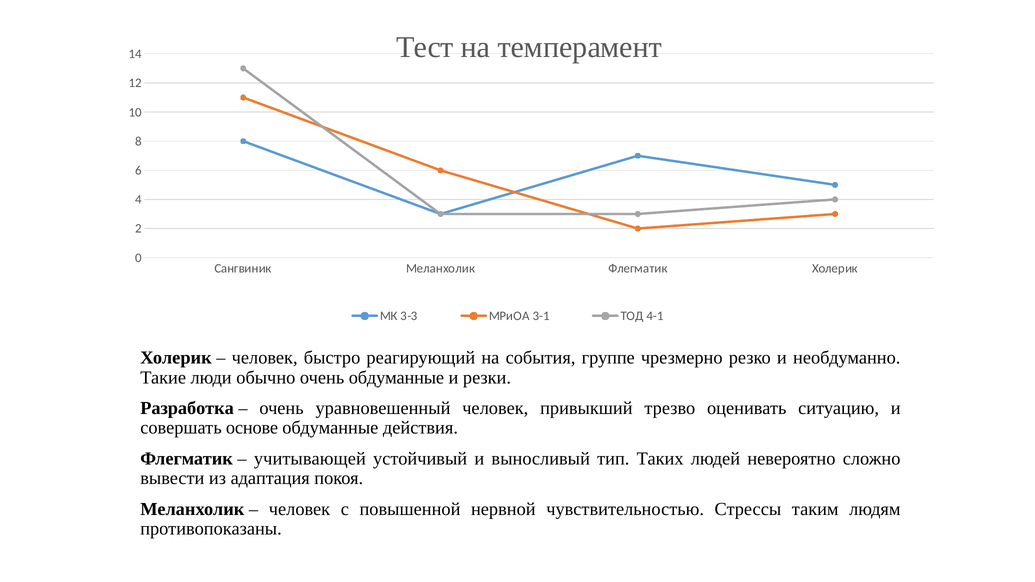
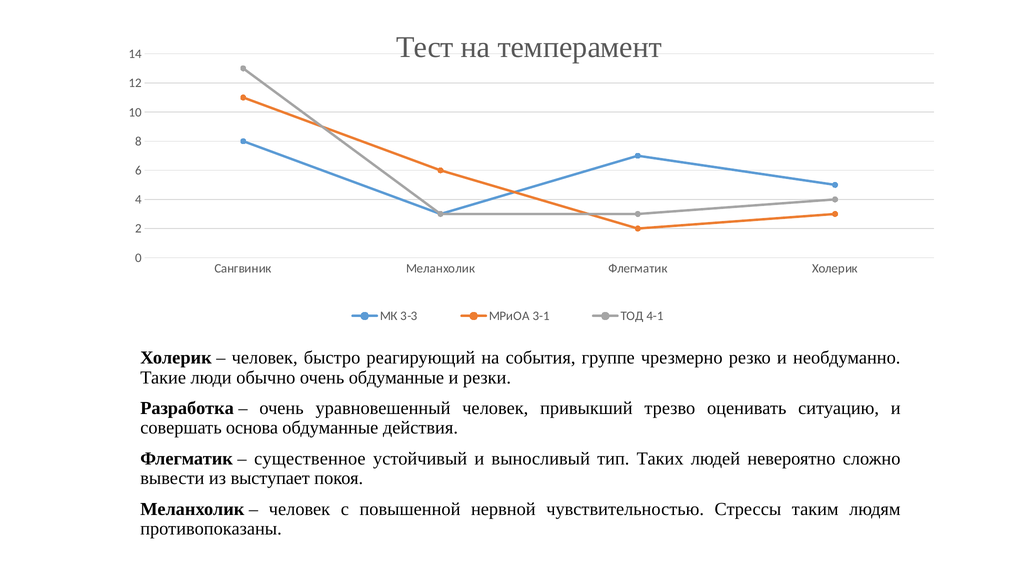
основе: основе -> основа (252, 428)
учитывающей: учитывающей -> существенное (310, 459)
адаптация: адаптация -> выступает (270, 479)
